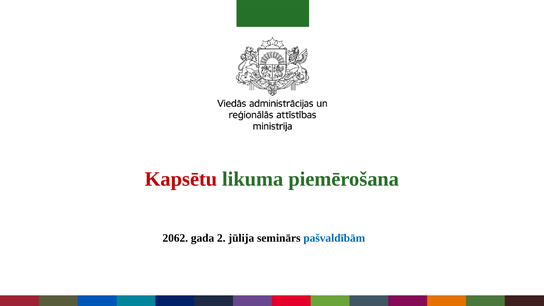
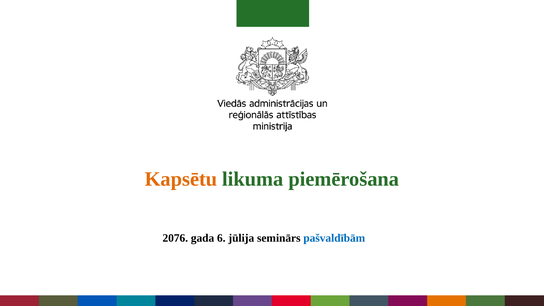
Kapsētu colour: red -> orange (181, 179)
2062: 2062 -> 2076 (175, 238)
2: 2 -> 6 (221, 238)
